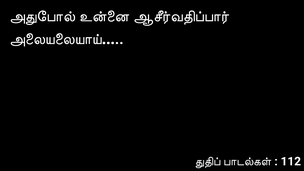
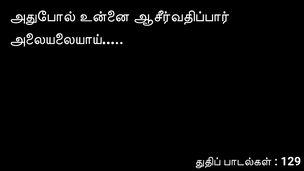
112: 112 -> 129 (291, 161)
